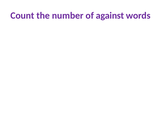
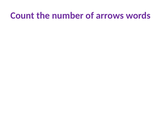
against: against -> arrows (110, 16)
